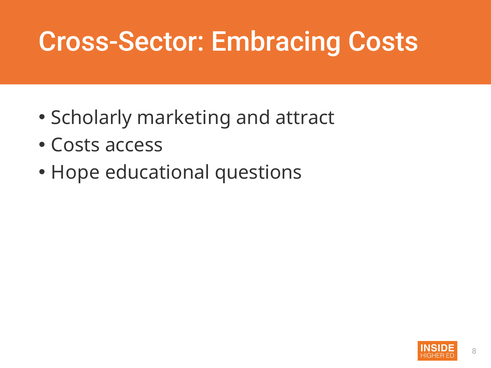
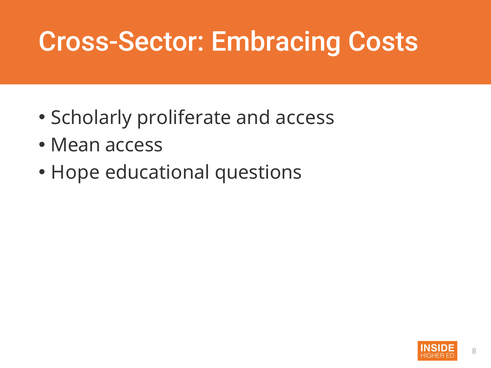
marketing: marketing -> proliferate (184, 118)
and attract: attract -> access (305, 118)
Costs: Costs -> Mean (76, 145)
